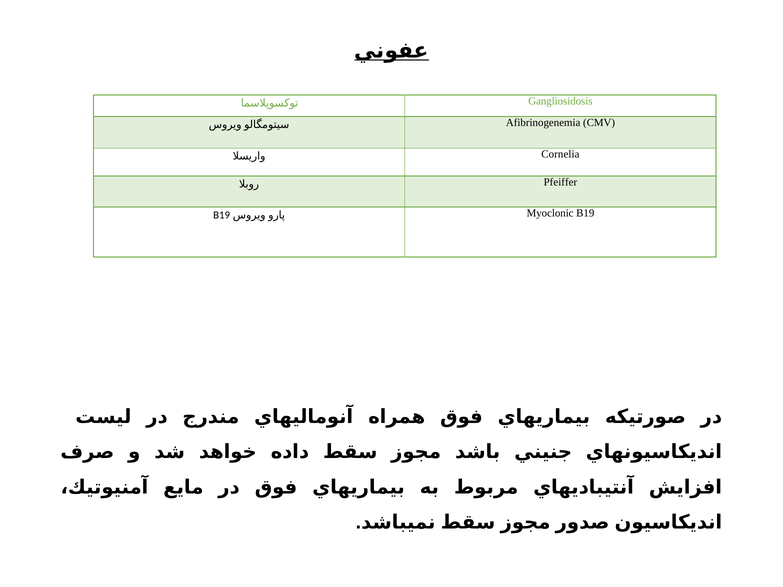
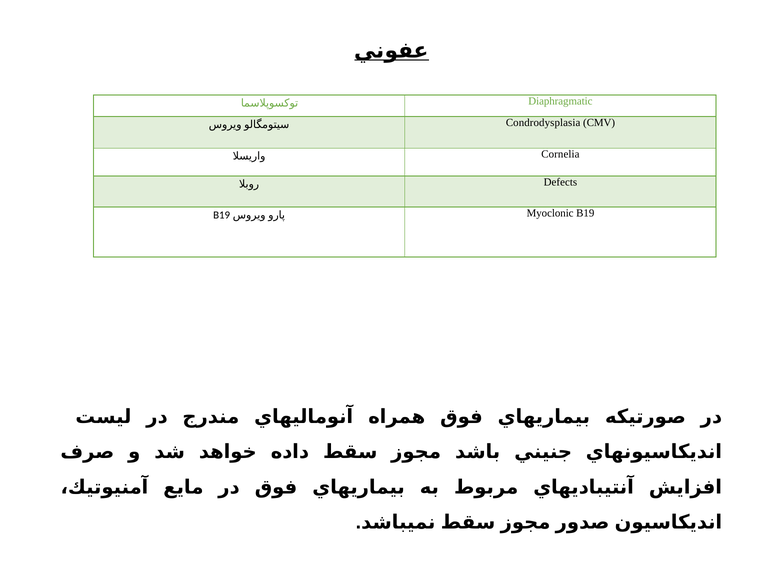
Gangliosidosis: Gangliosidosis -> Diaphragmatic (560, 101)
Afibrinogenemia: Afibrinogenemia -> Condrodysplasia (543, 123)
Pfeiffer: Pfeiffer -> Defects (560, 182)
